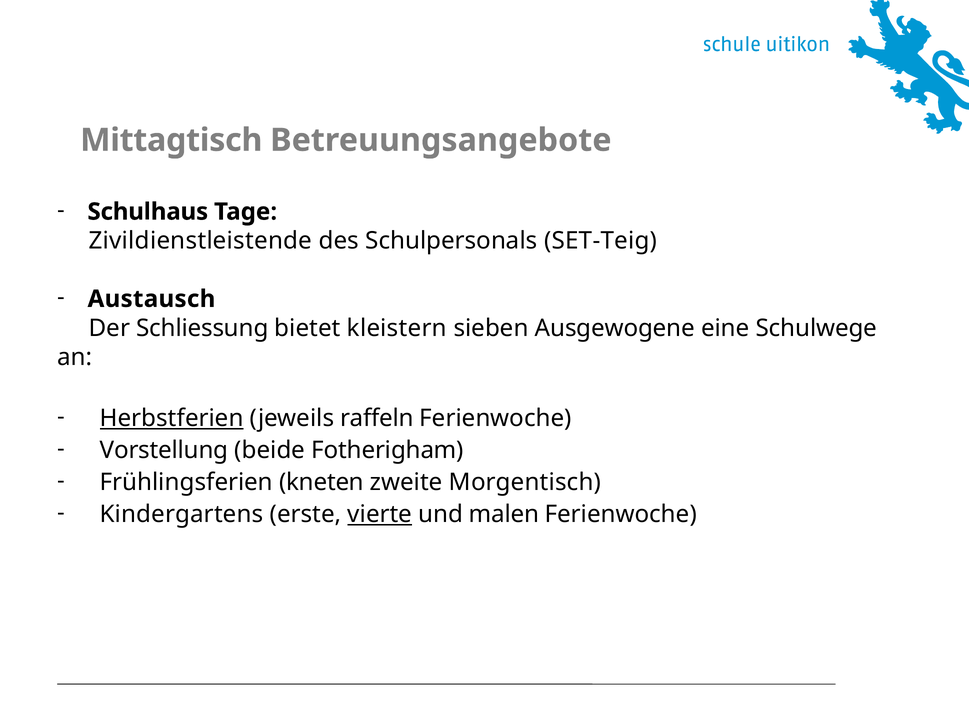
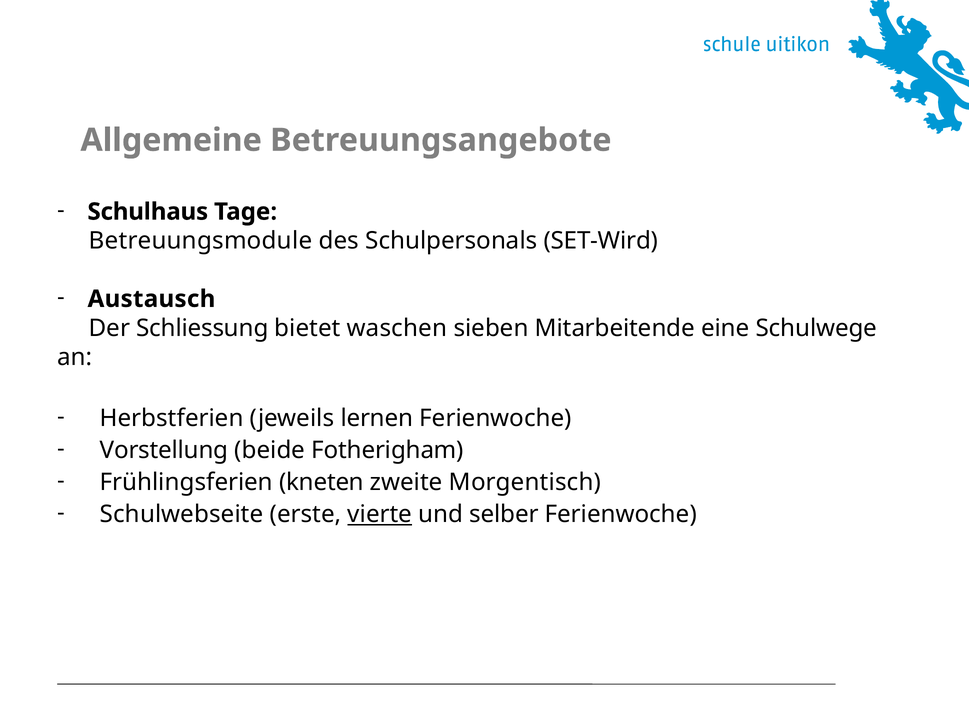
Mittagtisch: Mittagtisch -> Allgemeine (171, 140)
Zivildienstleistende: Zivildienstleistende -> Betreuungsmodule (200, 241)
SET-Teig: SET-Teig -> SET-Wird (601, 241)
kleistern: kleistern -> waschen (397, 328)
Ausgewogene: Ausgewogene -> Mitarbeitende (615, 328)
Herbstferien underline: present -> none (172, 418)
raffeln: raffeln -> lernen (377, 418)
Kindergartens: Kindergartens -> Schulwebseite (182, 514)
malen: malen -> selber (504, 514)
